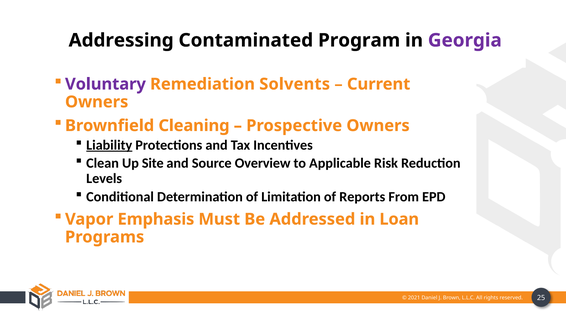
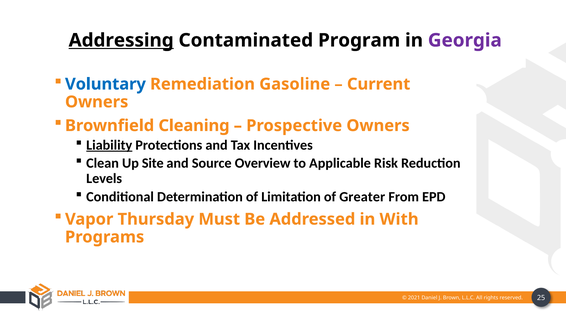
Addressing underline: none -> present (121, 40)
Voluntary colour: purple -> blue (105, 84)
Solvents: Solvents -> Gasoline (295, 84)
Reports: Reports -> Greater (362, 197)
Emphasis: Emphasis -> Thursday (156, 219)
Loan: Loan -> With (399, 219)
